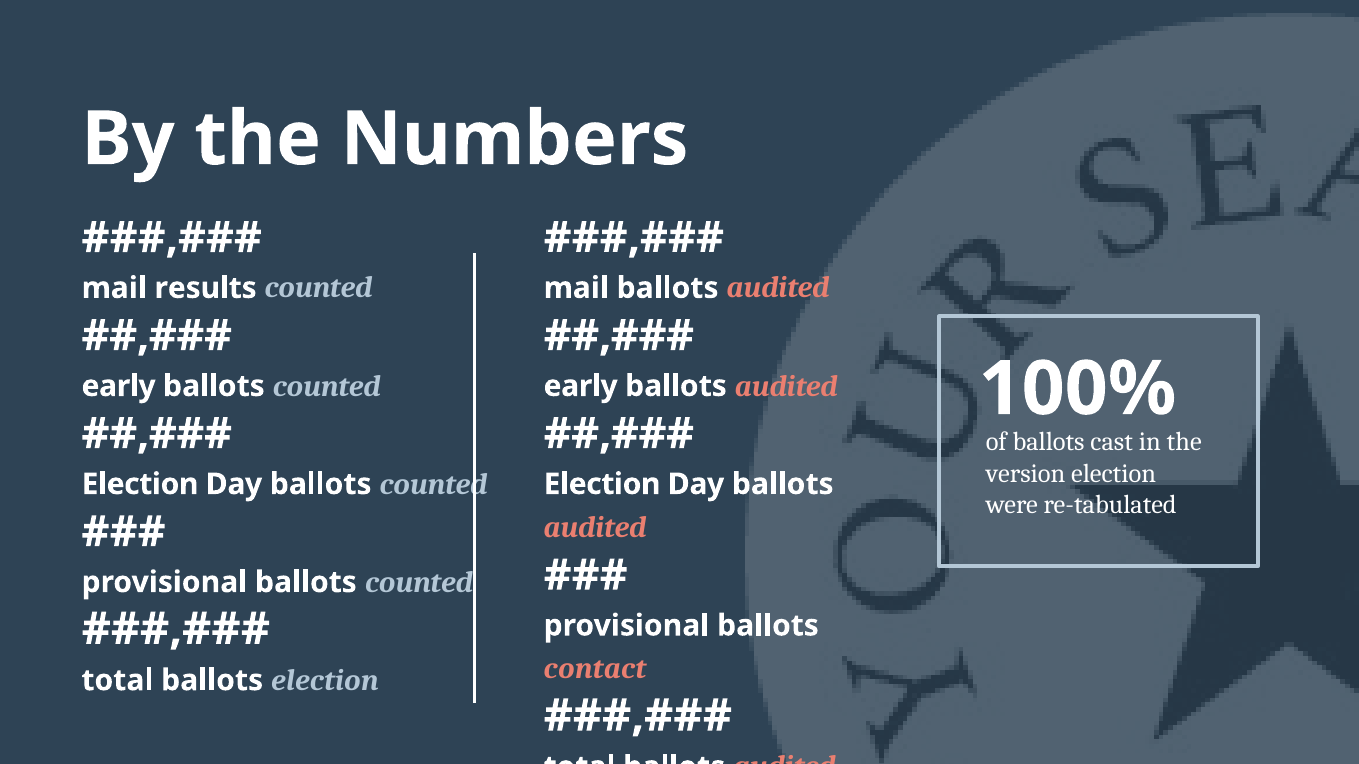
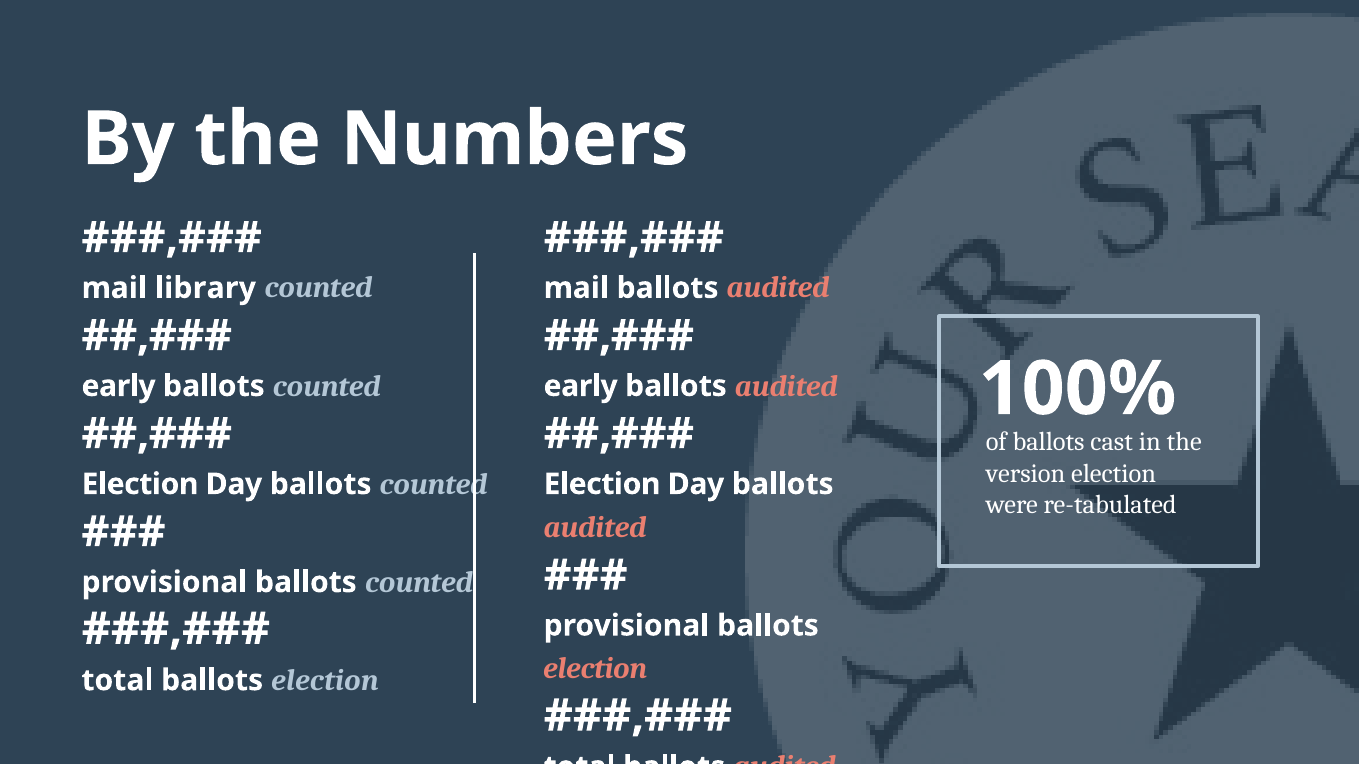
results: results -> library (205, 288)
contact: contact -> election (595, 669)
